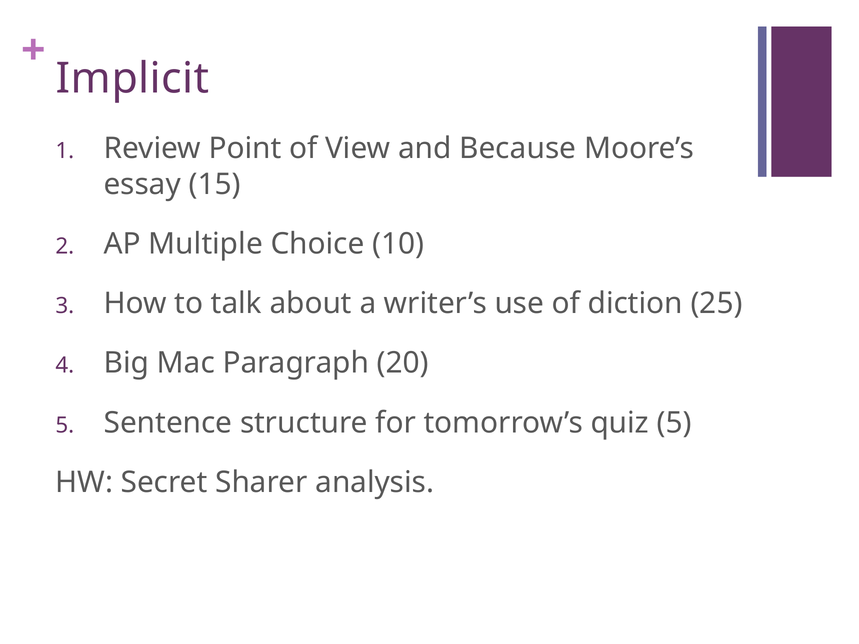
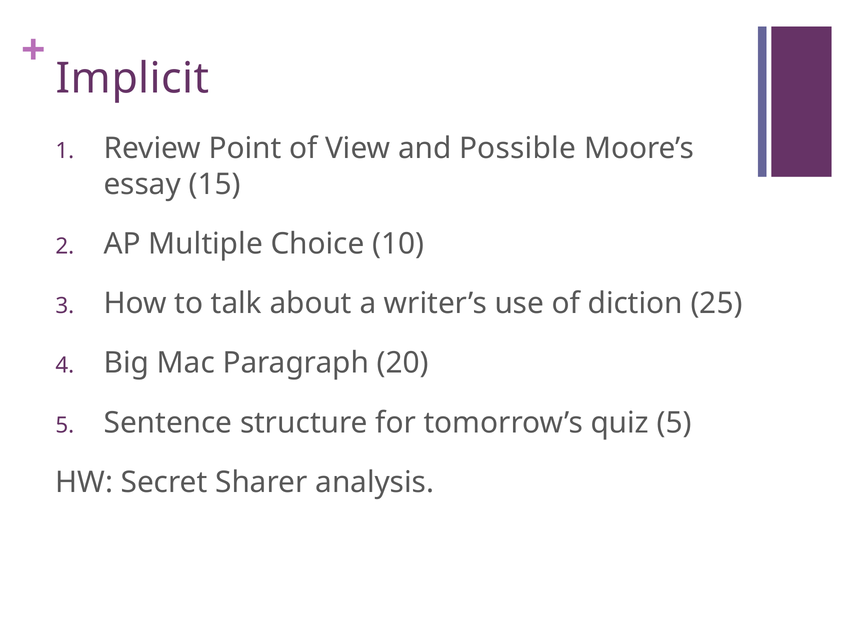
Because: Because -> Possible (518, 149)
